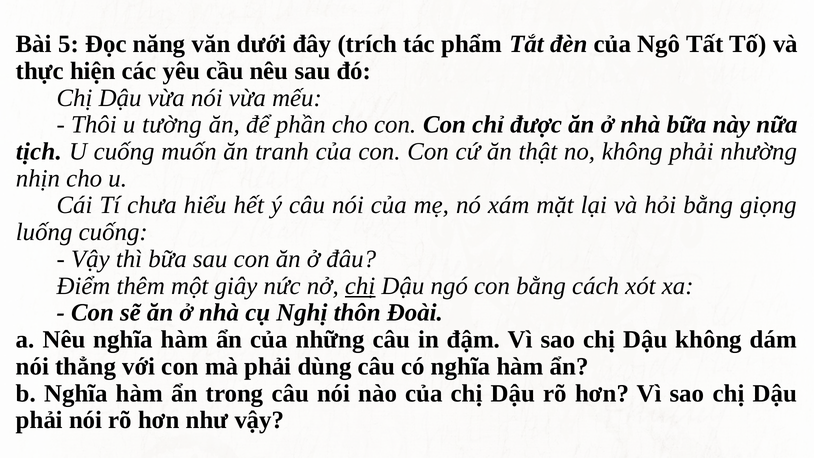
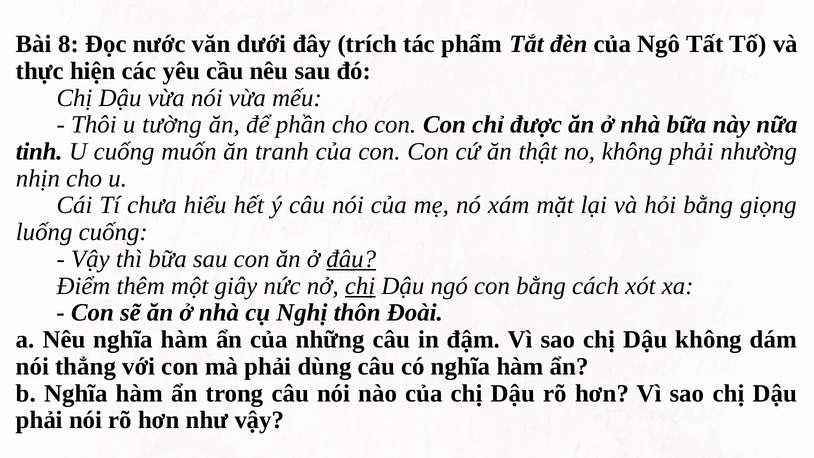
5: 5 -> 8 (68, 44)
năng: năng -> nước (159, 44)
tịch: tịch -> tinh (39, 152)
đâu underline: none -> present (351, 259)
